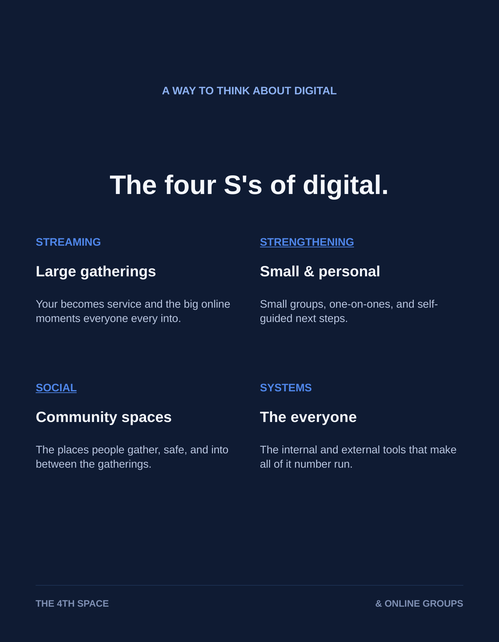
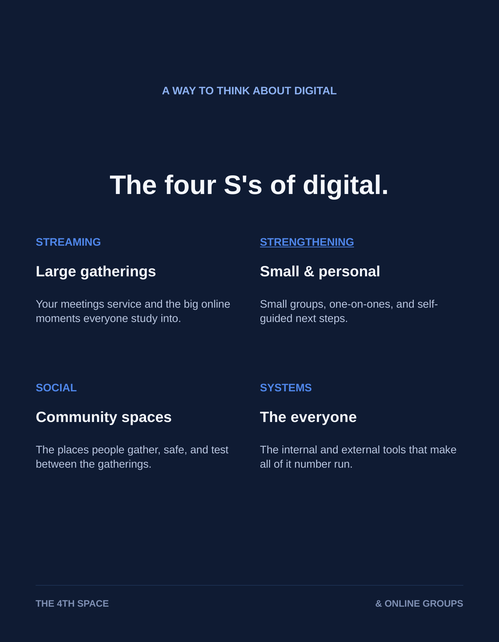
becomes: becomes -> meetings (83, 304)
every: every -> study (144, 318)
SOCIAL underline: present -> none (56, 388)
and into: into -> test (220, 450)
